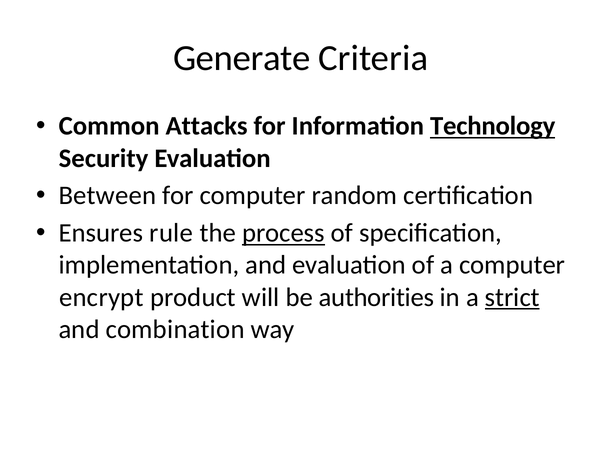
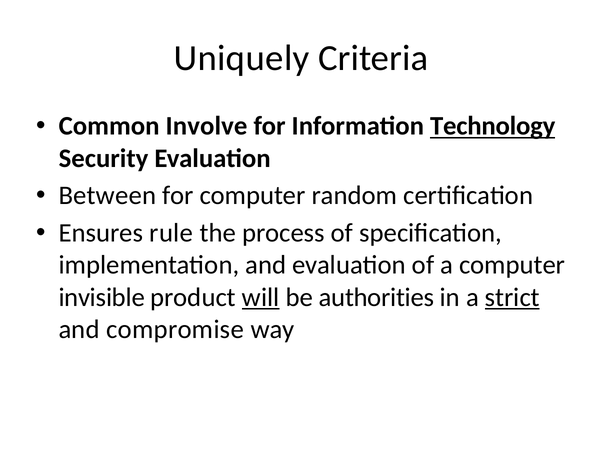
Generate: Generate -> Uniquely (241, 58)
Attacks: Attacks -> Involve (207, 126)
process underline: present -> none (283, 233)
encrypt: encrypt -> invisible (102, 298)
will underline: none -> present (261, 298)
combination: combination -> compromise (175, 330)
